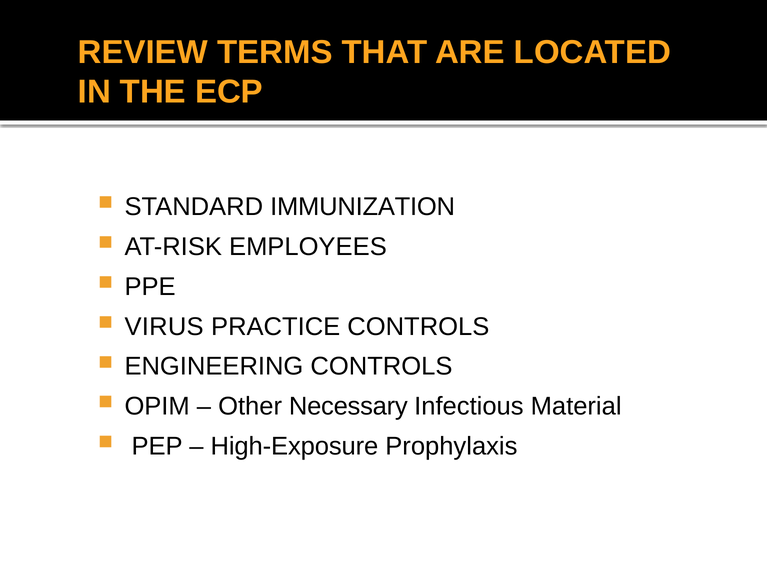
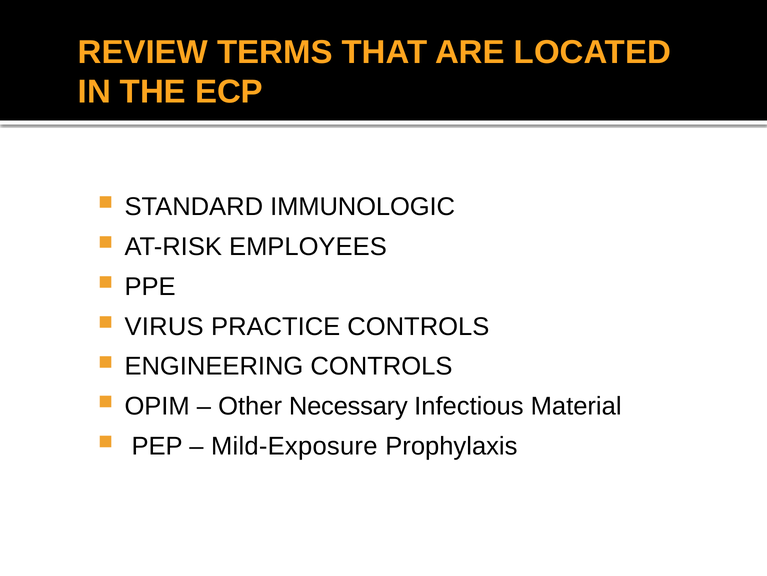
IMMUNIZATION: IMMUNIZATION -> IMMUNOLOGIC (363, 207)
High-Exposure: High-Exposure -> Mild-Exposure (294, 446)
